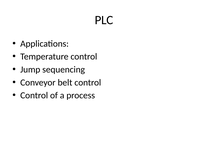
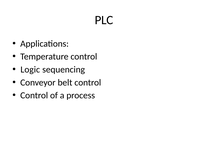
Jump: Jump -> Logic (30, 70)
